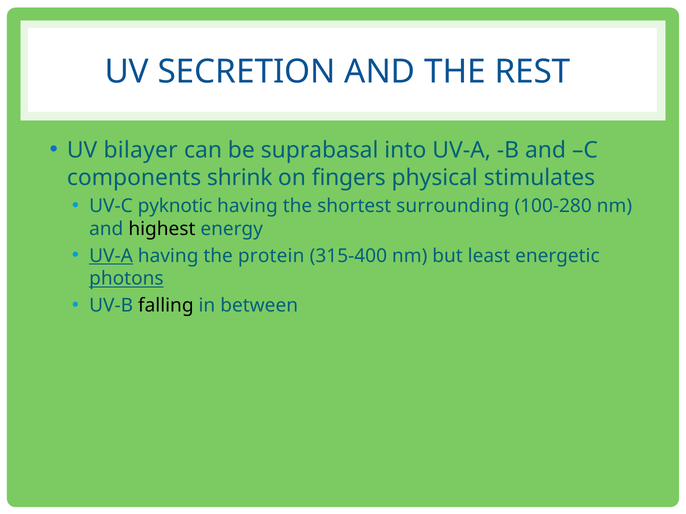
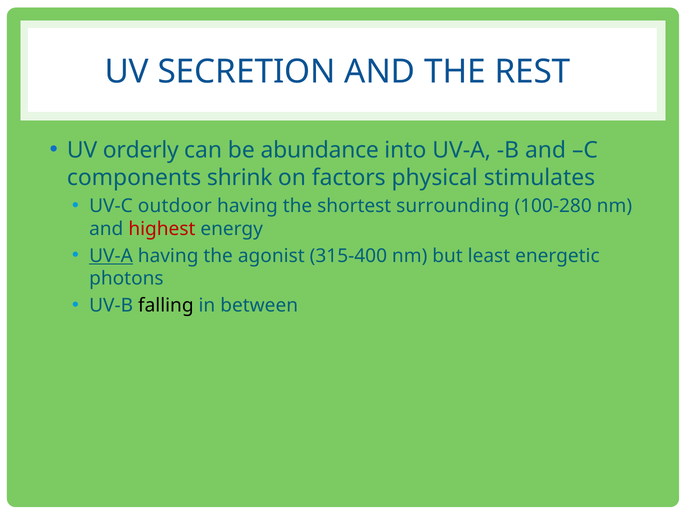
bilayer: bilayer -> orderly (141, 150)
suprabasal: suprabasal -> abundance (320, 150)
fingers: fingers -> factors (349, 178)
pyknotic: pyknotic -> outdoor (175, 206)
highest colour: black -> red (162, 229)
protein: protein -> agonist (271, 256)
photons underline: present -> none (126, 279)
